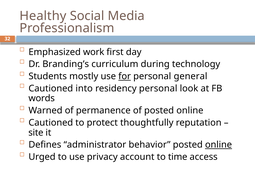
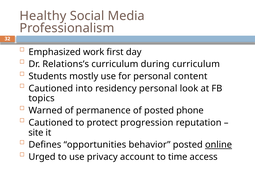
Branding’s: Branding’s -> Relations’s (66, 64)
during technology: technology -> curriculum (196, 64)
for underline: present -> none (125, 76)
general: general -> content (191, 76)
words: words -> topics (42, 98)
of posted online: online -> phone (190, 111)
thoughtfully: thoughtfully -> progression (147, 123)
administrator: administrator -> opportunities (95, 145)
